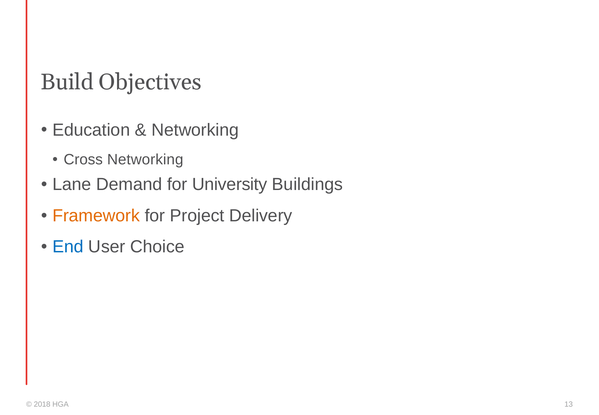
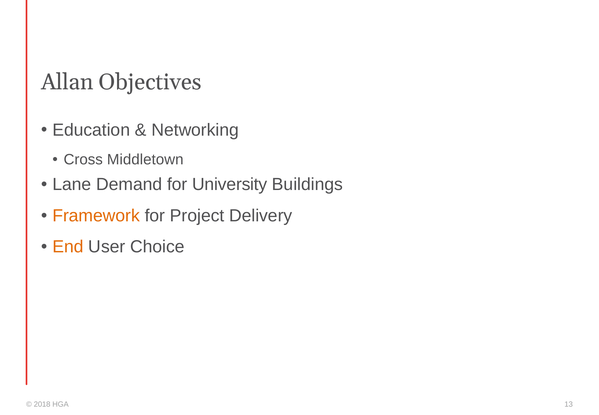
Build: Build -> Allan (67, 82)
Cross Networking: Networking -> Middletown (145, 160)
End colour: blue -> orange (68, 247)
